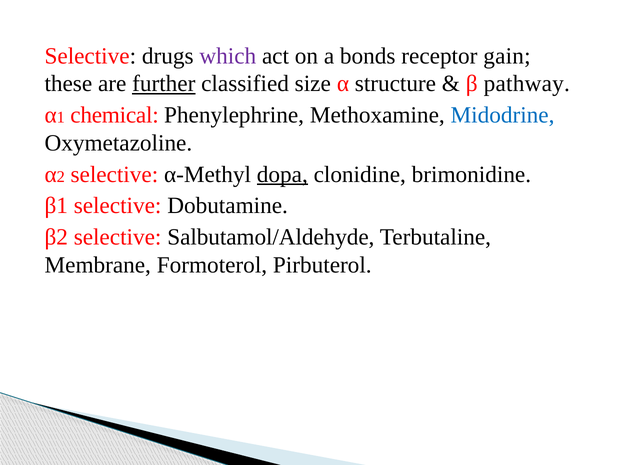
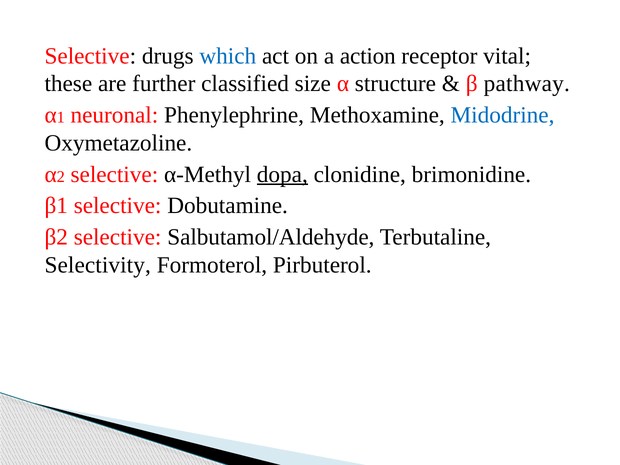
which colour: purple -> blue (228, 56)
bonds: bonds -> action (368, 56)
gain: gain -> vital (507, 56)
further underline: present -> none (164, 84)
chemical: chemical -> neuronal (114, 115)
Membrane: Membrane -> Selectivity (98, 265)
